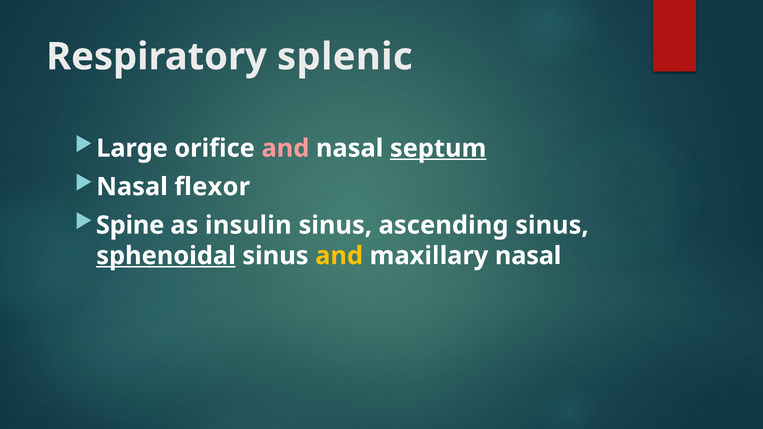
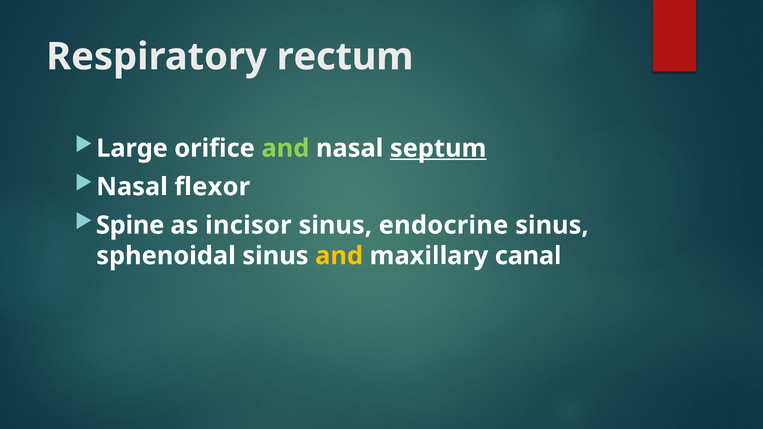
splenic: splenic -> rectum (345, 57)
and colour: pink -> light green (285, 148)
insulin: insulin -> incisor (248, 225)
ascending: ascending -> endocrine (443, 225)
sphenoidal underline: present -> none (166, 256)
maxillary nasal: nasal -> canal (528, 256)
